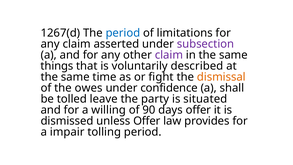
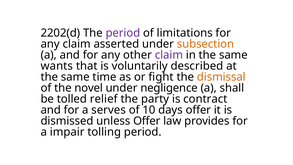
1267(d: 1267(d -> 2202(d (60, 33)
period colour: blue -> purple (123, 33)
subsection colour: purple -> orange (206, 44)
things: things -> wants (57, 66)
owes: owes -> novel (89, 88)
confidence: confidence -> negligence (169, 88)
leave: leave -> relief (104, 99)
situated: situated -> contract (205, 99)
willing: willing -> serves (109, 110)
90: 90 -> 10 (149, 110)
